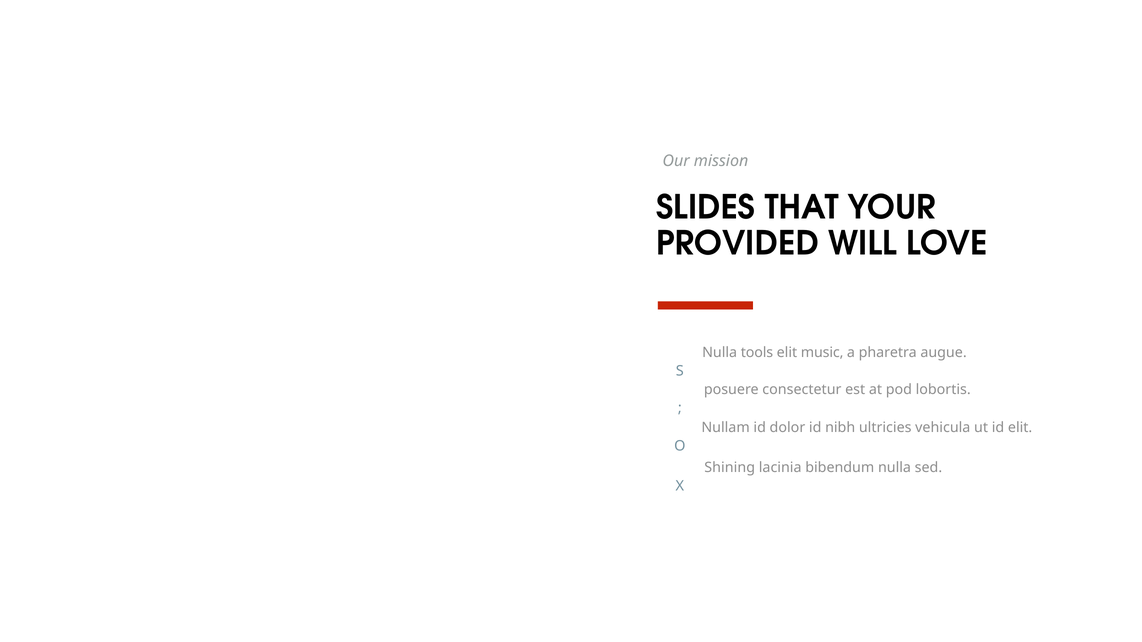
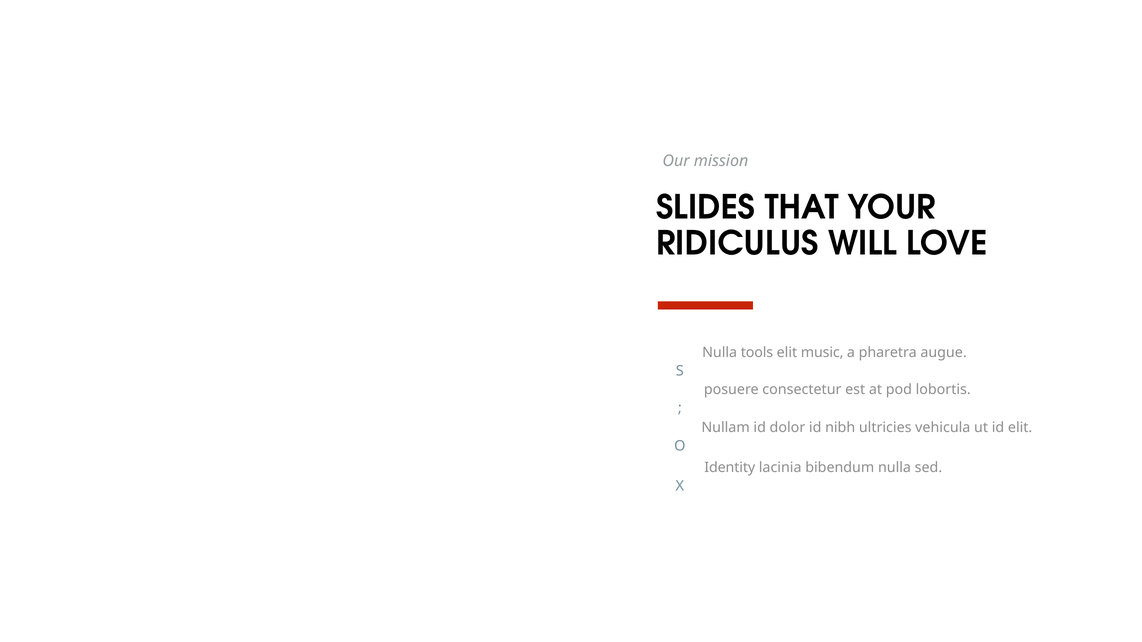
PROVIDED: PROVIDED -> RIDICULUS (737, 244)
Shining: Shining -> Identity (730, 468)
